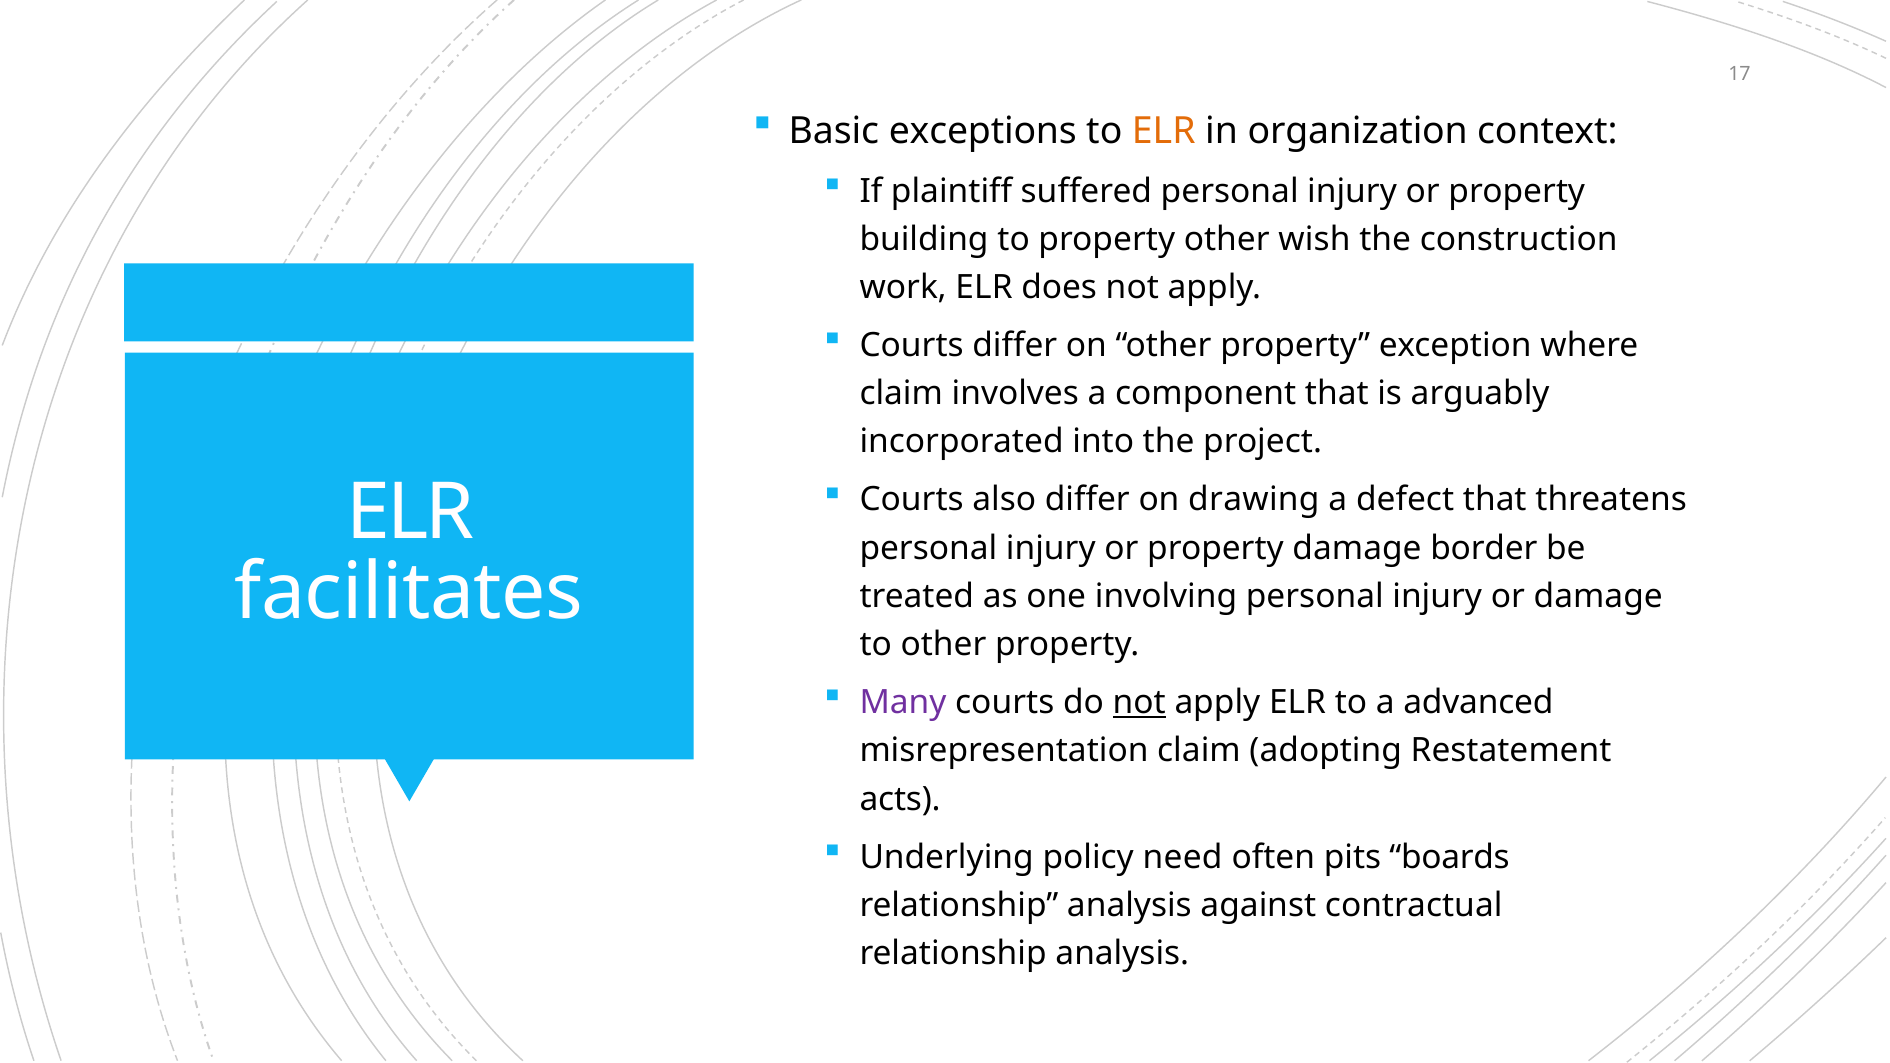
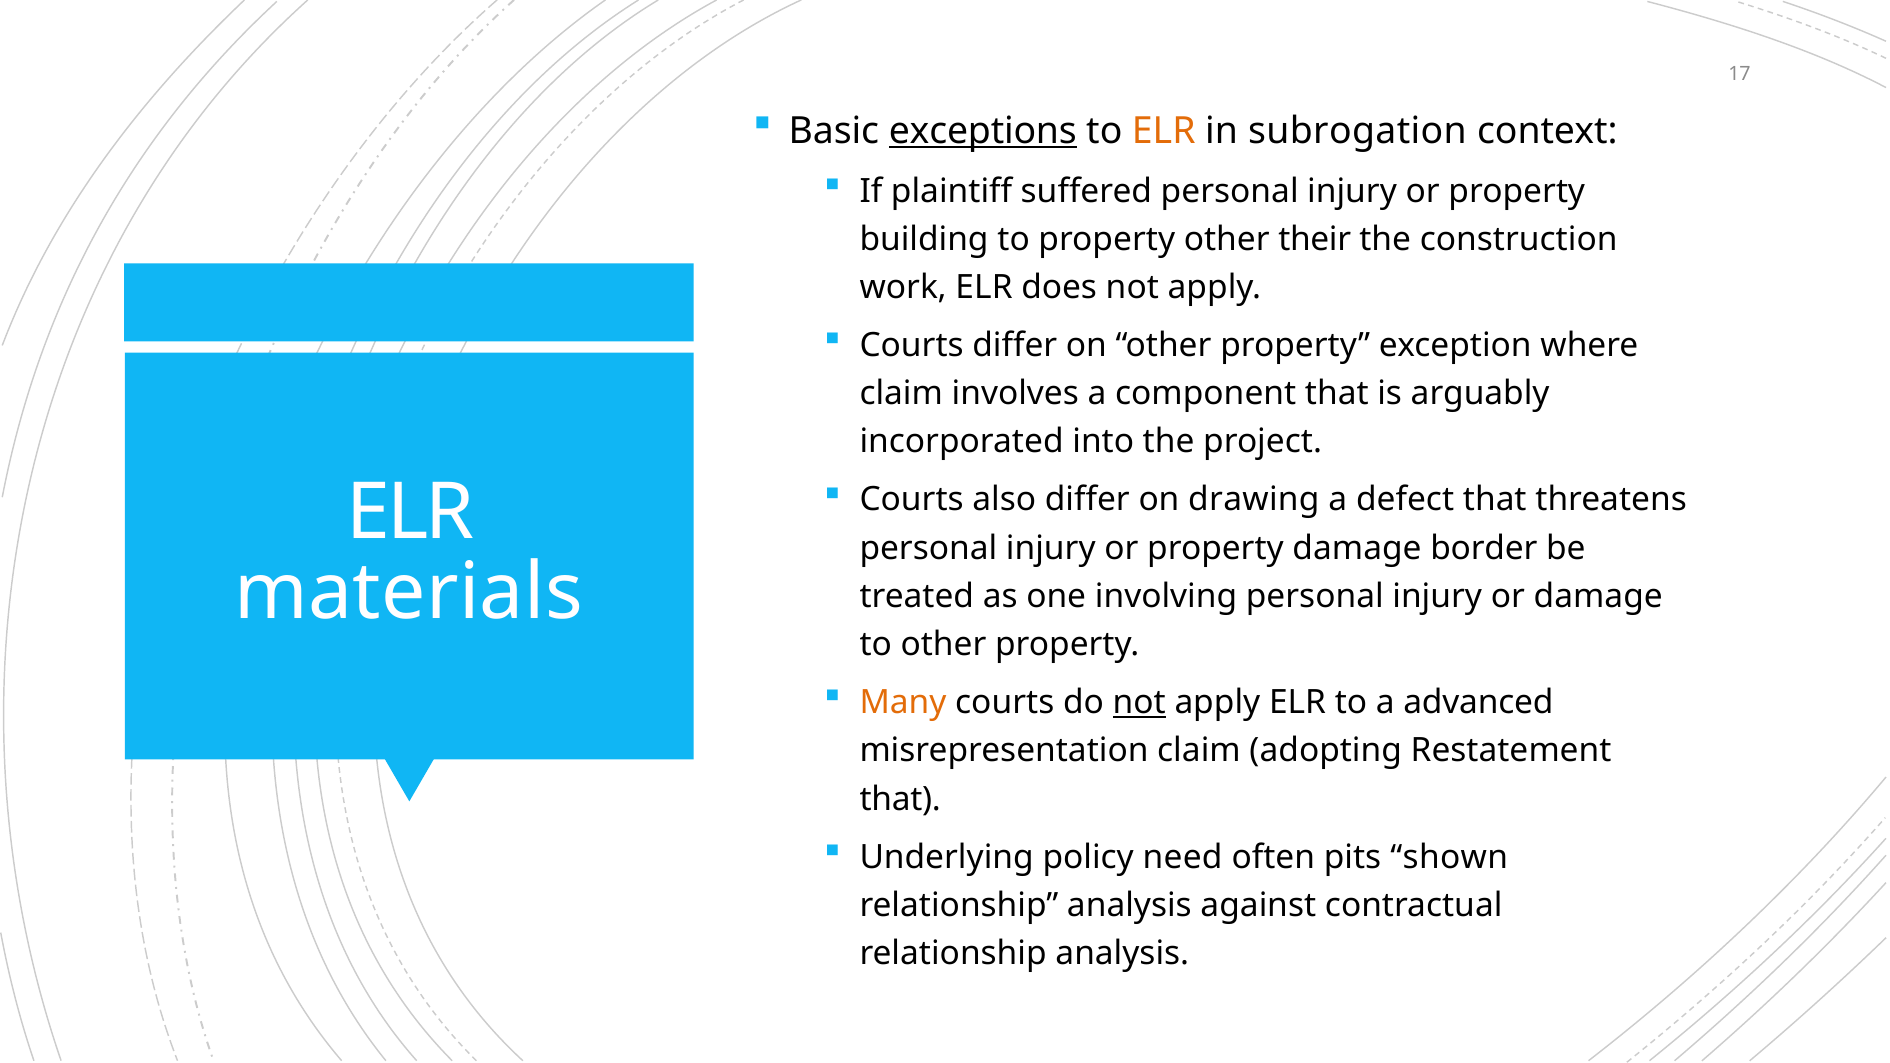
exceptions underline: none -> present (983, 131)
organization: organization -> subrogation (1357, 131)
wish: wish -> their (1315, 239)
facilitates: facilitates -> materials (409, 593)
Many colour: purple -> orange (903, 703)
acts: acts -> that (900, 799)
boards: boards -> shown (1449, 857)
